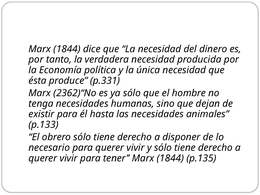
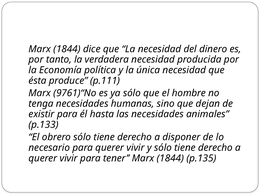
p.331: p.331 -> p.111 (105, 81)
2362)‘‘No: 2362)‘‘No -> 9761)‘‘No (75, 93)
